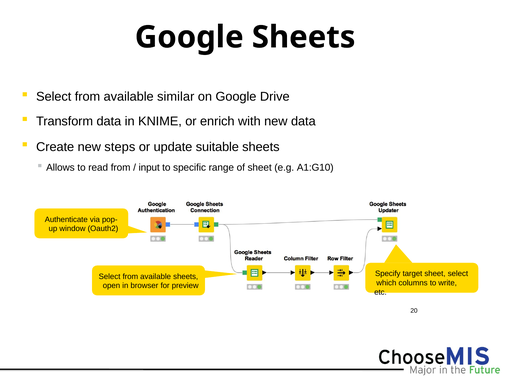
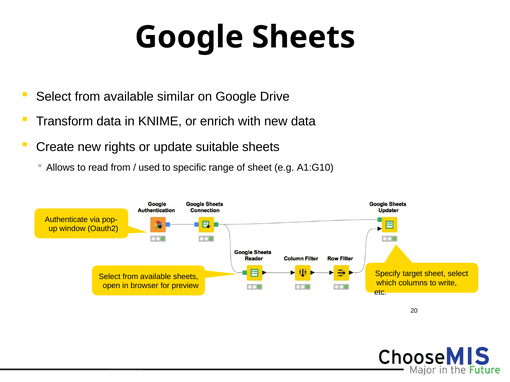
steps: steps -> rights (120, 147)
input: input -> used (149, 168)
